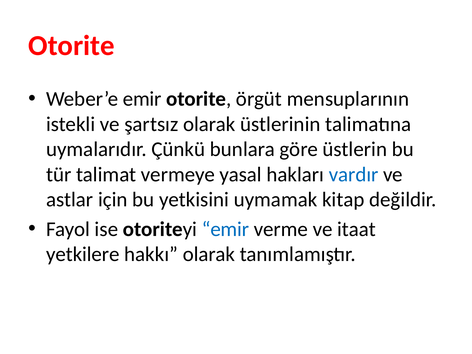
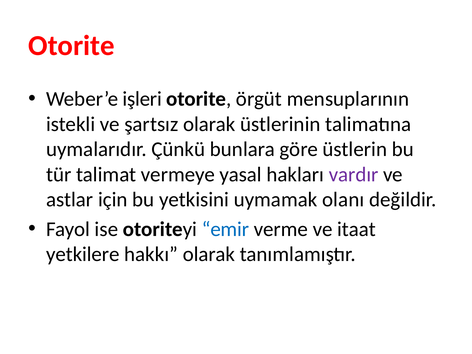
Weber’e emir: emir -> işleri (142, 99)
vardır colour: blue -> purple (354, 175)
kitap: kitap -> olanı (343, 200)
